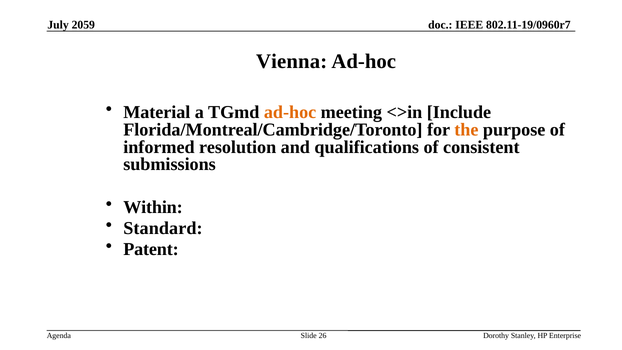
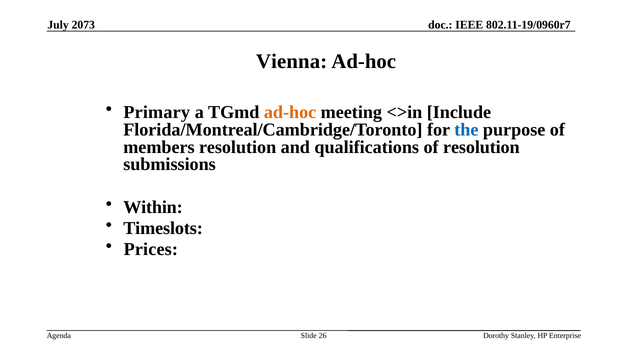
2059: 2059 -> 2073 (83, 25)
Material: Material -> Primary (157, 112)
the colour: orange -> blue (466, 130)
informed: informed -> members (159, 147)
of consistent: consistent -> resolution (481, 147)
Standard: Standard -> Timeslots (163, 228)
Patent: Patent -> Prices (151, 249)
